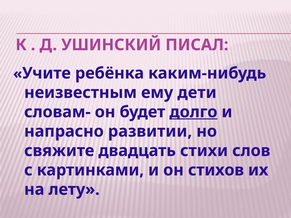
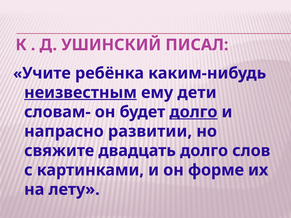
неизвестным underline: none -> present (80, 93)
двадцать стихи: стихи -> долго (204, 151)
стихов: стихов -> форме (216, 170)
